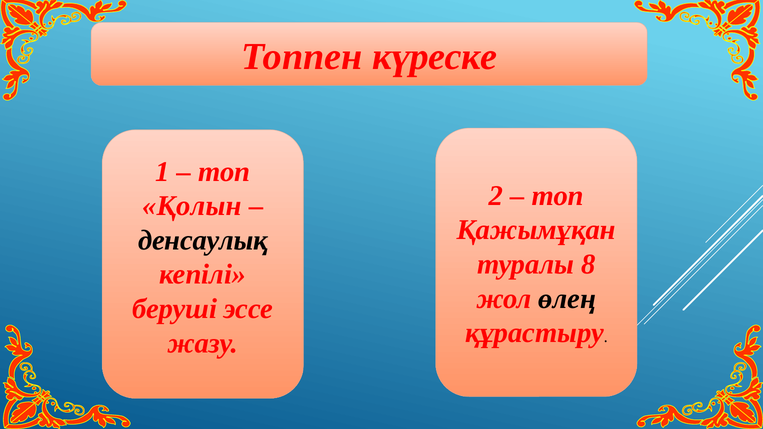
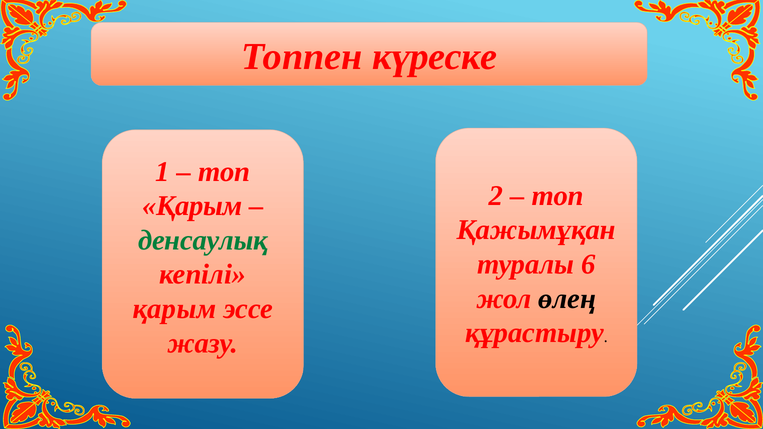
Қолын: Қолын -> Қарым (192, 206)
денсаулық colour: black -> green (203, 240)
8: 8 -> 6 (588, 264)
беруші: беруші -> қарым (174, 309)
